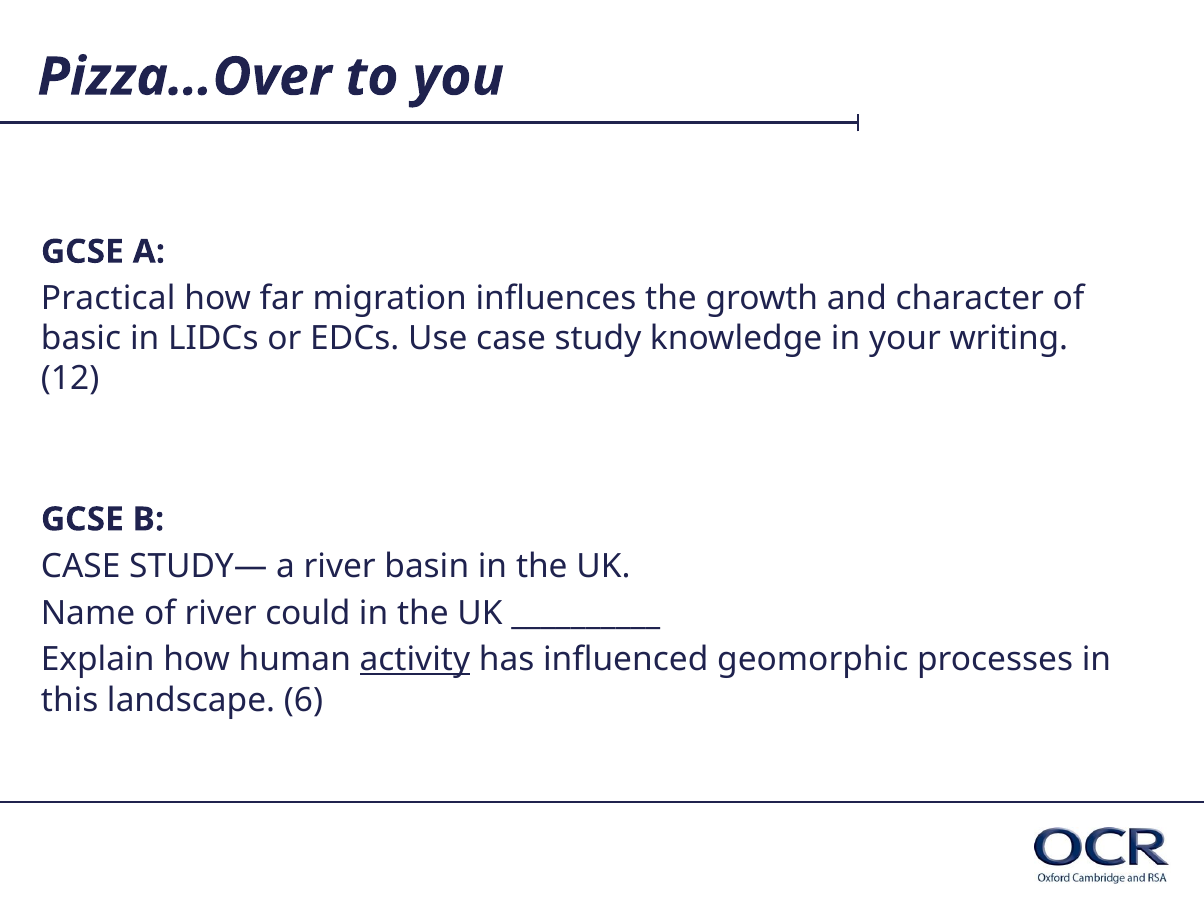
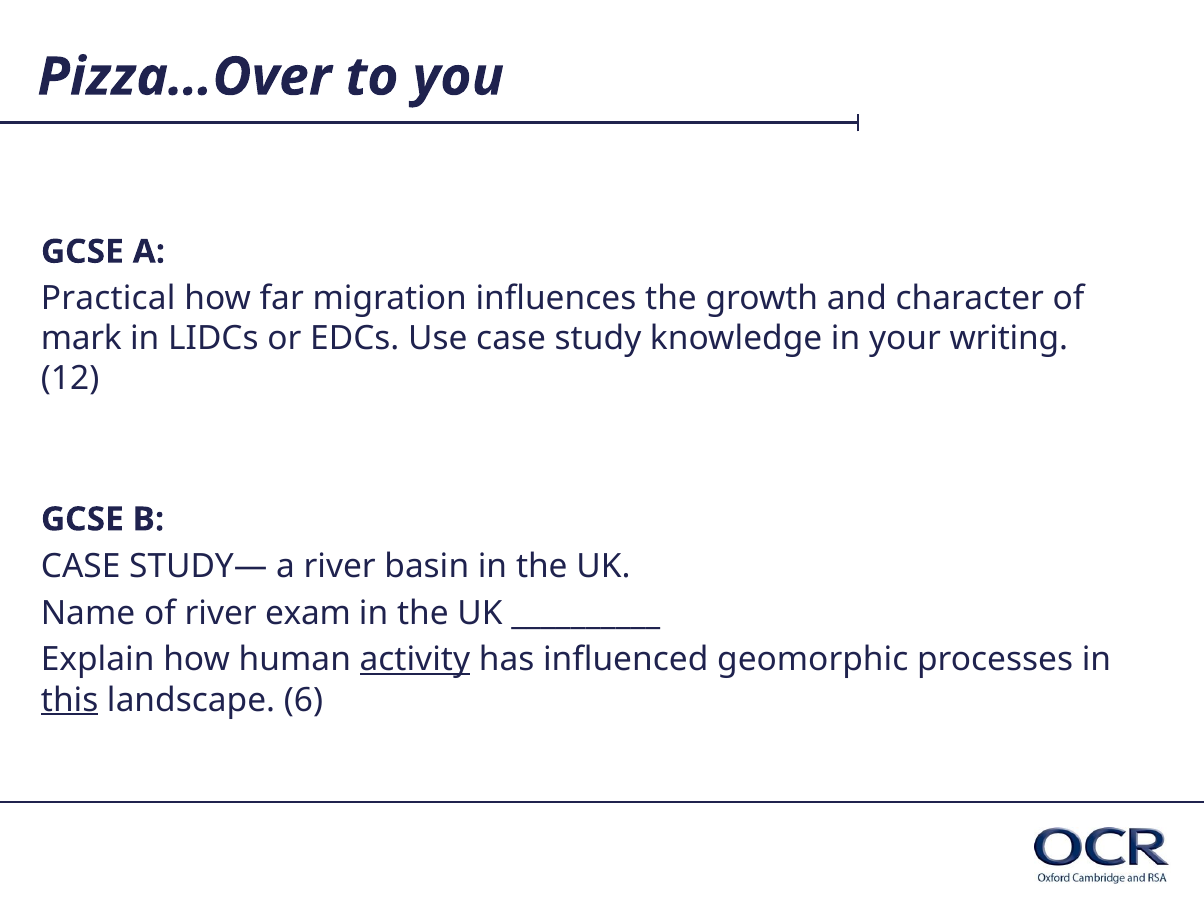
basic: basic -> mark (81, 339)
could: could -> exam (308, 613)
this underline: none -> present (70, 700)
